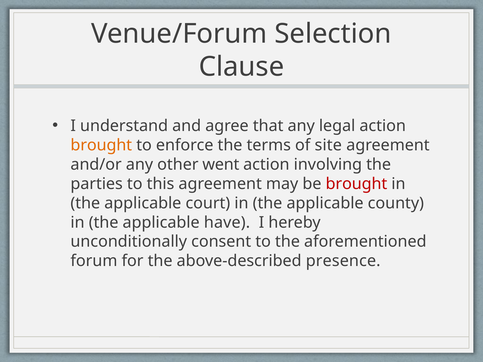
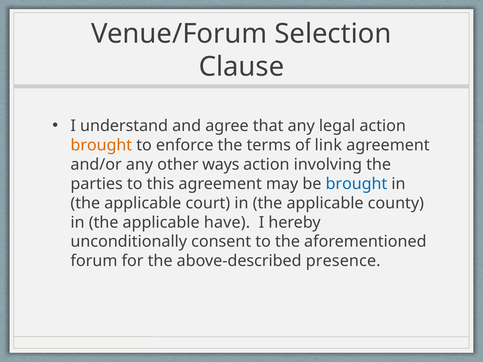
site: site -> link (328, 145)
went: went -> ways (221, 165)
brought colour: red -> blue (356, 184)
